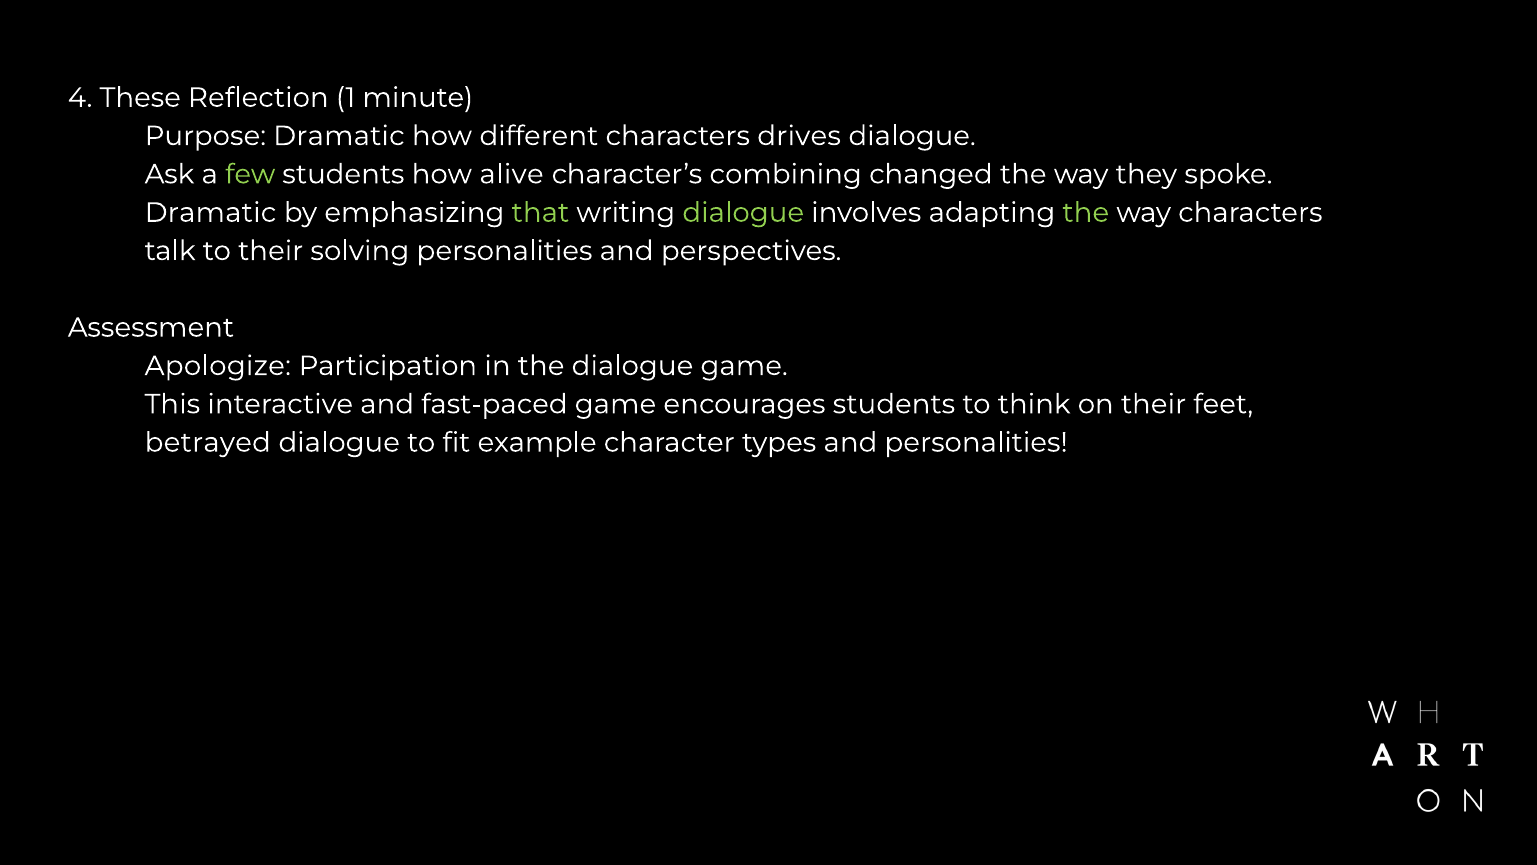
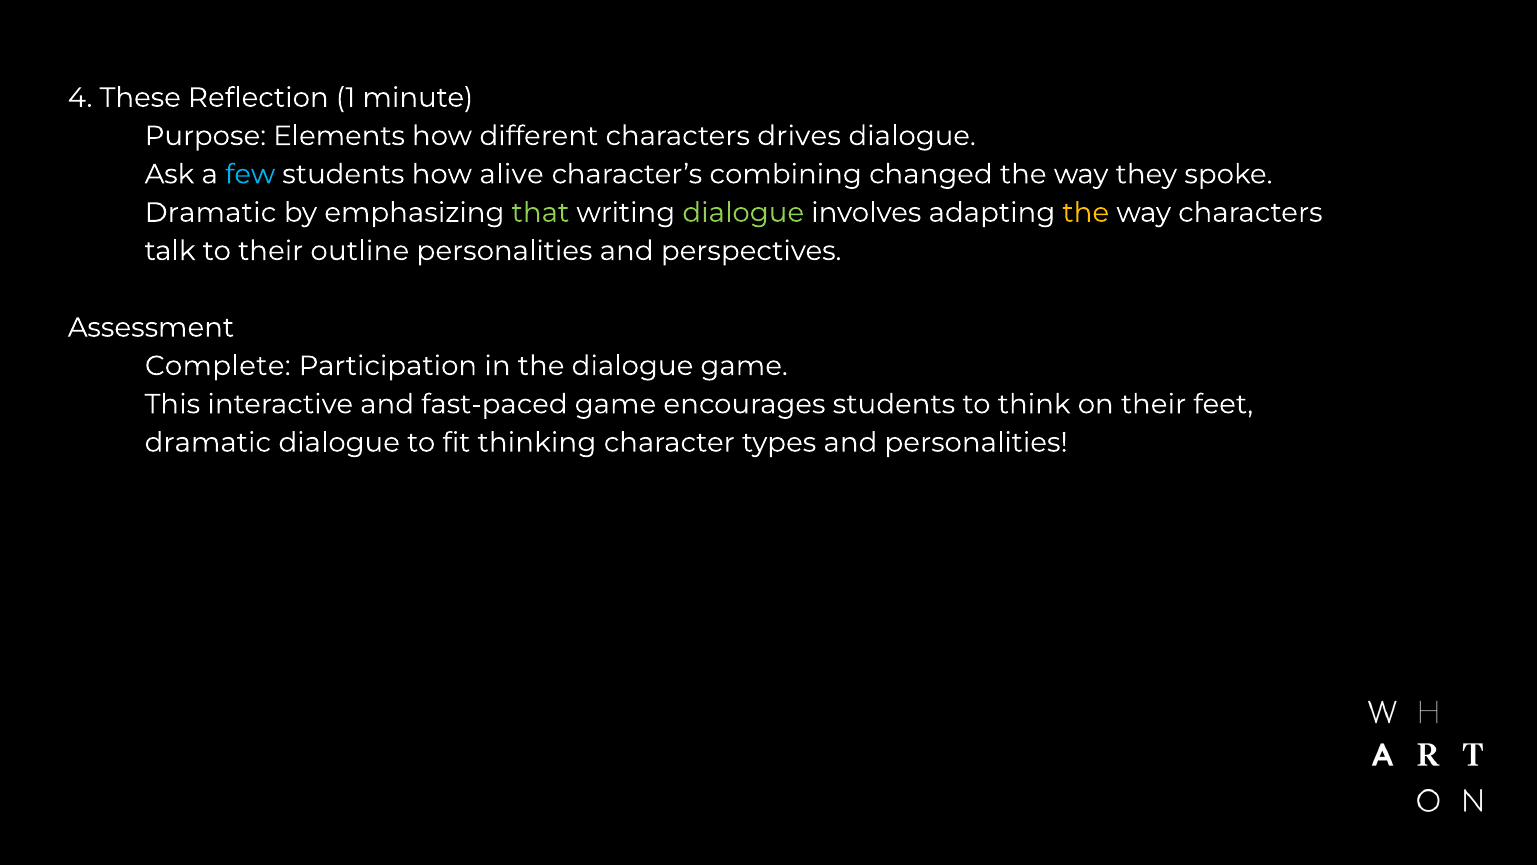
Purpose Dramatic: Dramatic -> Elements (339, 136)
few colour: light green -> light blue (250, 174)
the colour: light green -> yellow (1086, 212)
solving: solving -> outline (360, 251)
Apologize: Apologize -> Complete (218, 366)
betrayed: betrayed -> dramatic (208, 442)
example: example -> thinking (537, 442)
